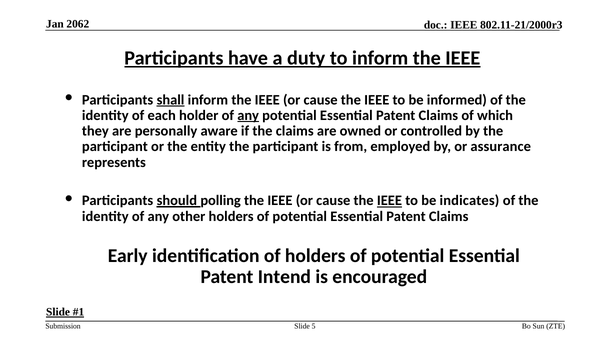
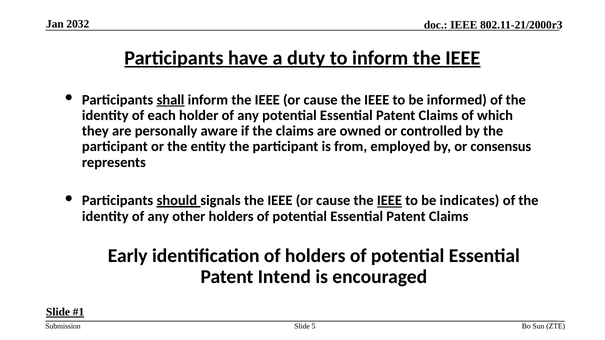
2062: 2062 -> 2032 (78, 24)
any underline: present -> none (248, 115)
assurance: assurance -> consensus (501, 147)
polling: polling -> signals (221, 201)
